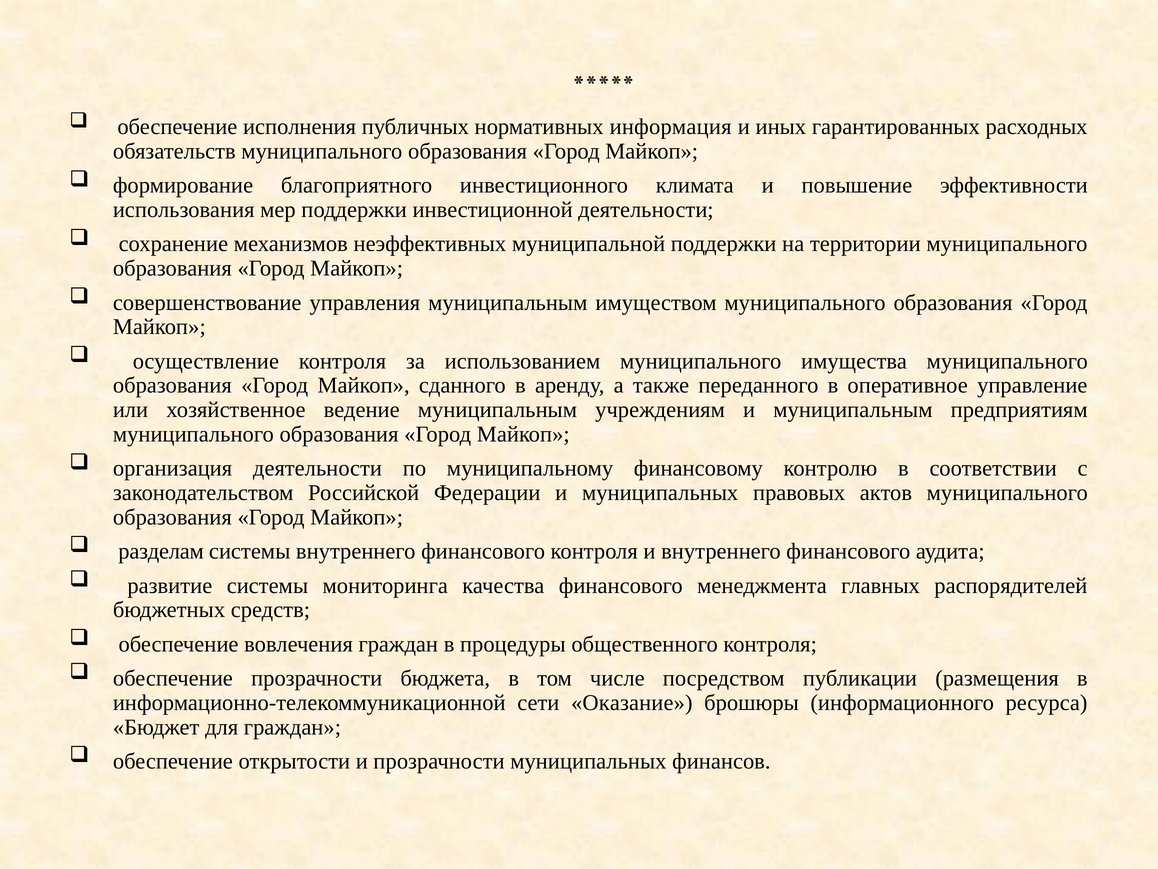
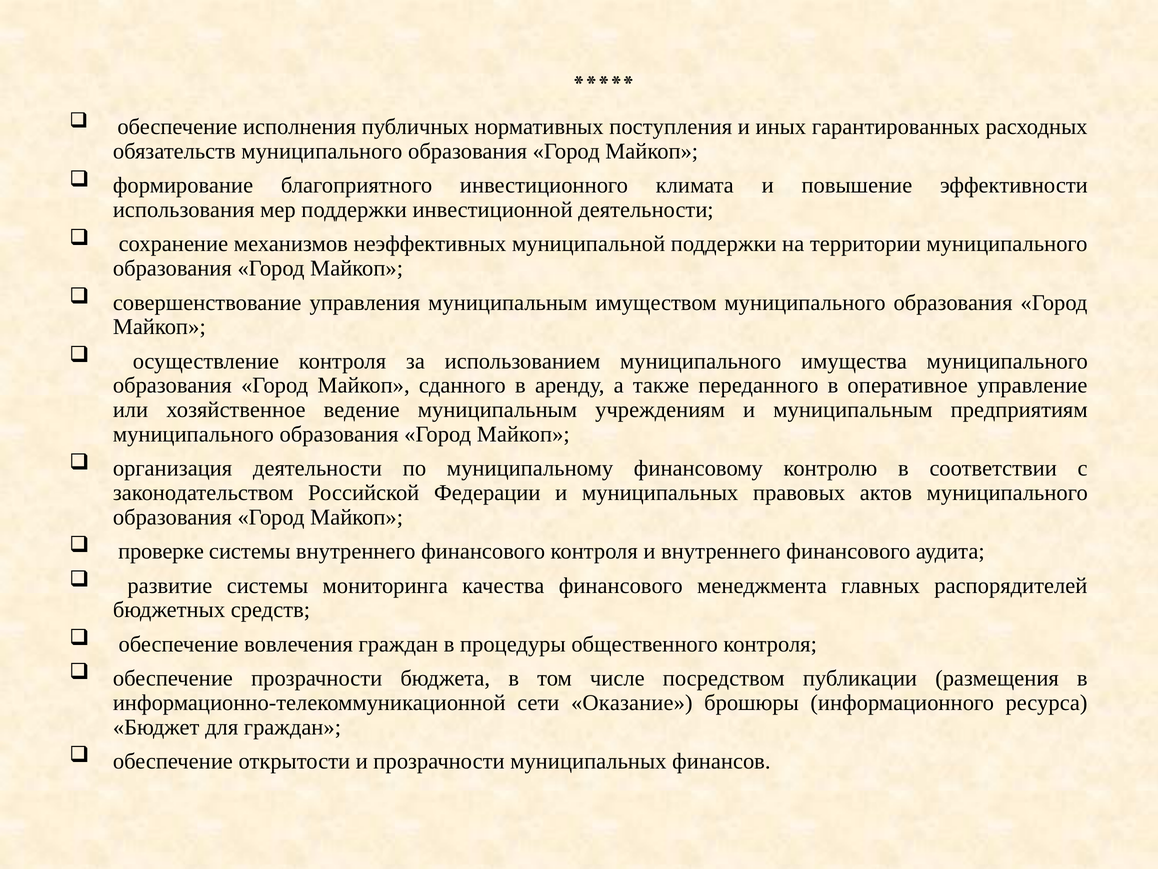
информация: информация -> поступления (671, 127)
разделам: разделам -> проверке (161, 551)
